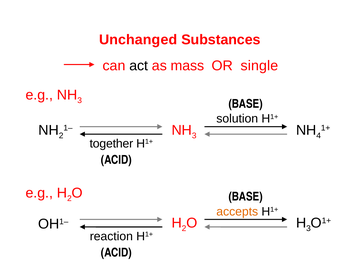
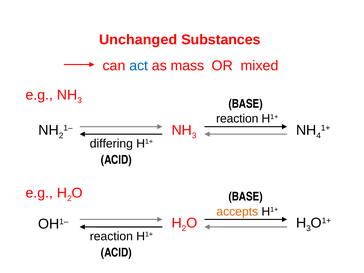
act colour: black -> blue (139, 66)
single: single -> mixed (260, 66)
solution: solution -> reaction (237, 119)
together: together -> differing (111, 144)
